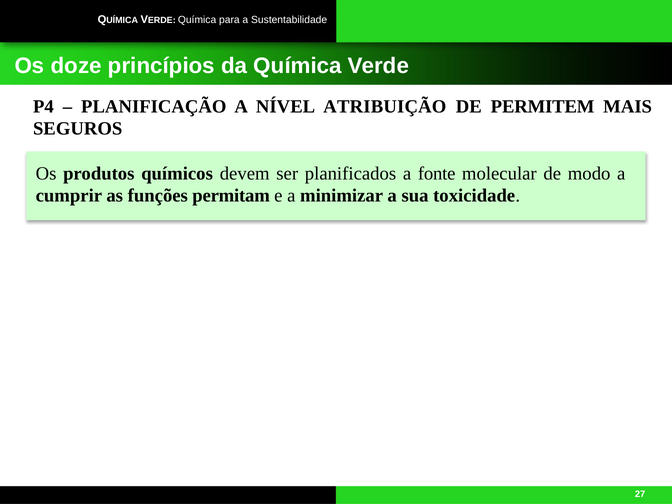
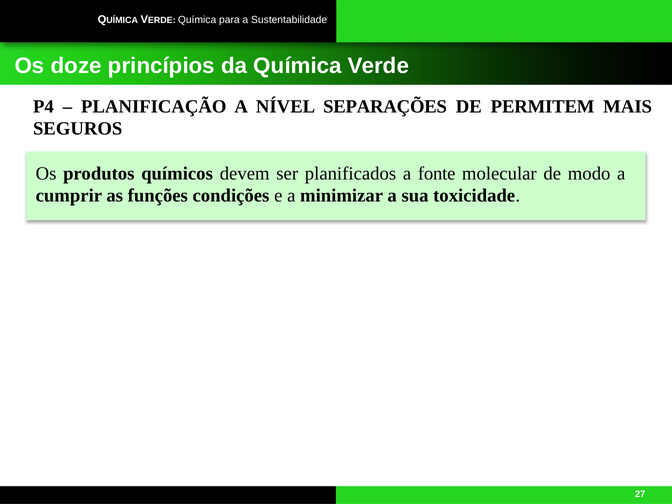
ATRIBUIÇÃO: ATRIBUIÇÃO -> SEPARAÇÕES (385, 106)
permitam: permitam -> condições (231, 196)
